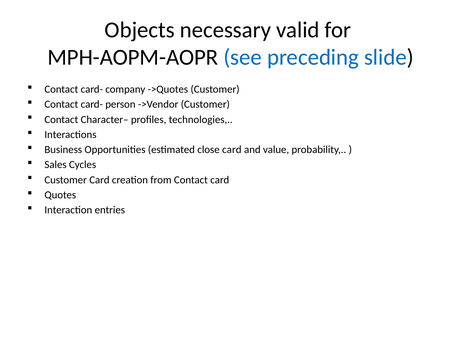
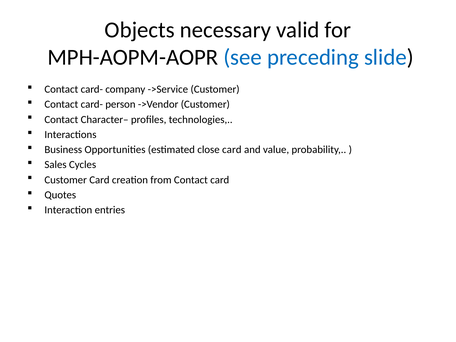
->Quotes: ->Quotes -> ->Service (168, 89)
